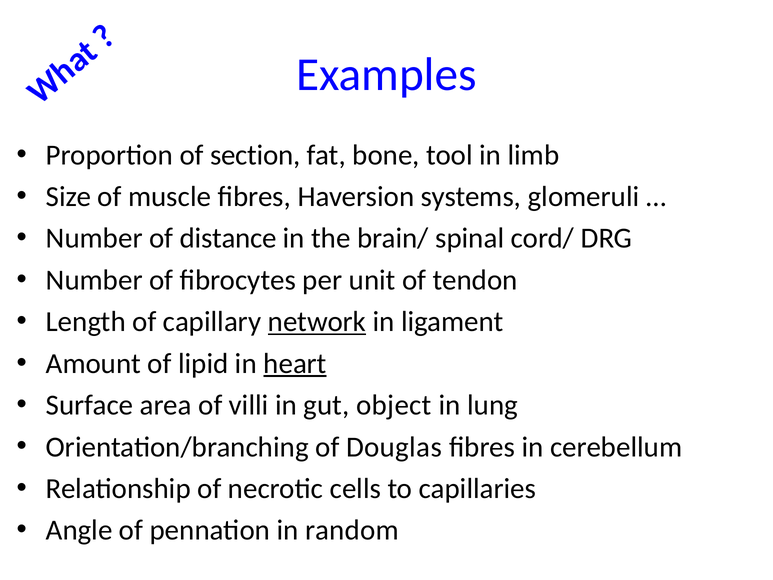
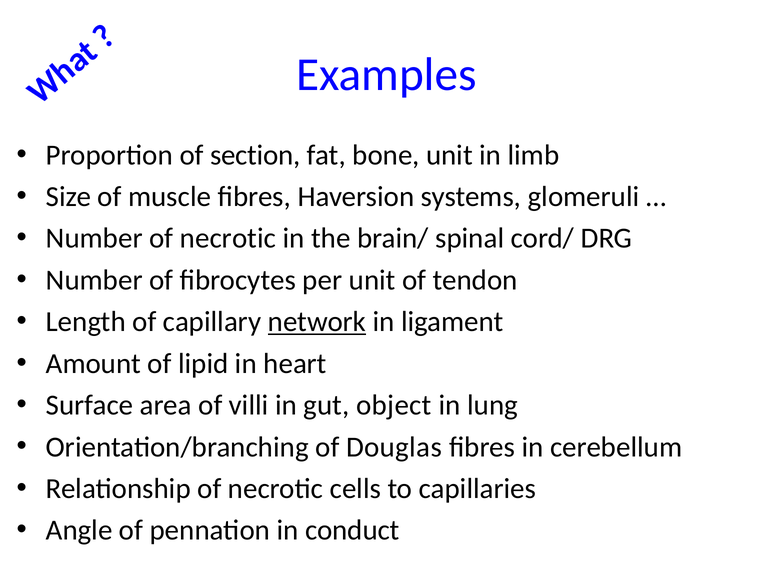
bone tool: tool -> unit (449, 155)
Number of distance: distance -> necrotic (228, 238)
heart underline: present -> none (295, 363)
random: random -> conduct (352, 530)
